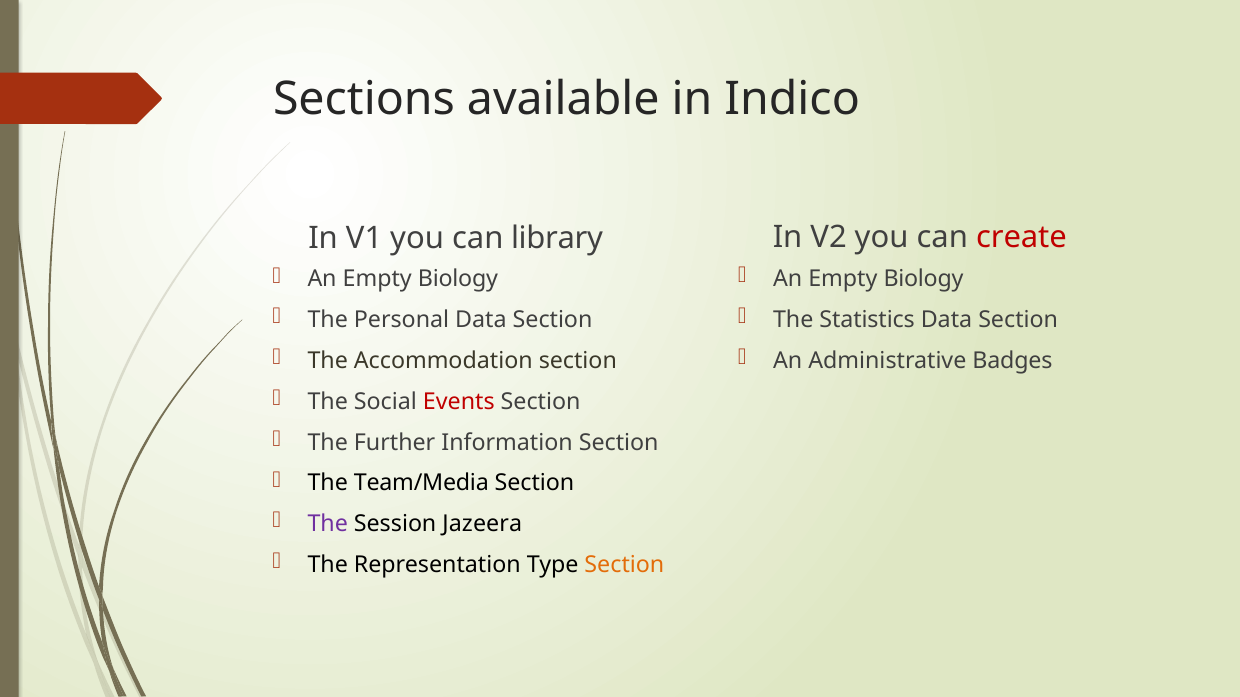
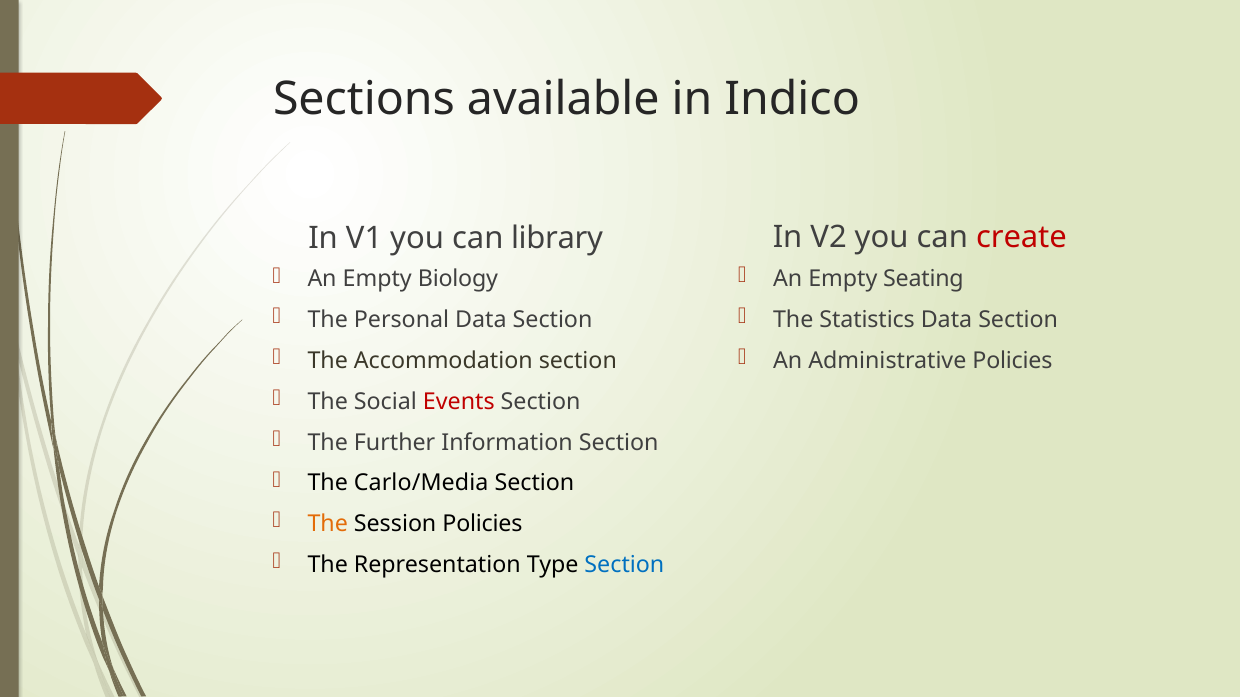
Biology: Biology -> Seating (924, 279)
Administrative Badges: Badges -> Policies (1012, 361)
Team/Media: Team/Media -> Carlo/Media (421, 484)
The colour: purple -> orange (328, 524)
Session Jazeera: Jazeera -> Policies (482, 524)
Section colour: orange -> blue (624, 565)
